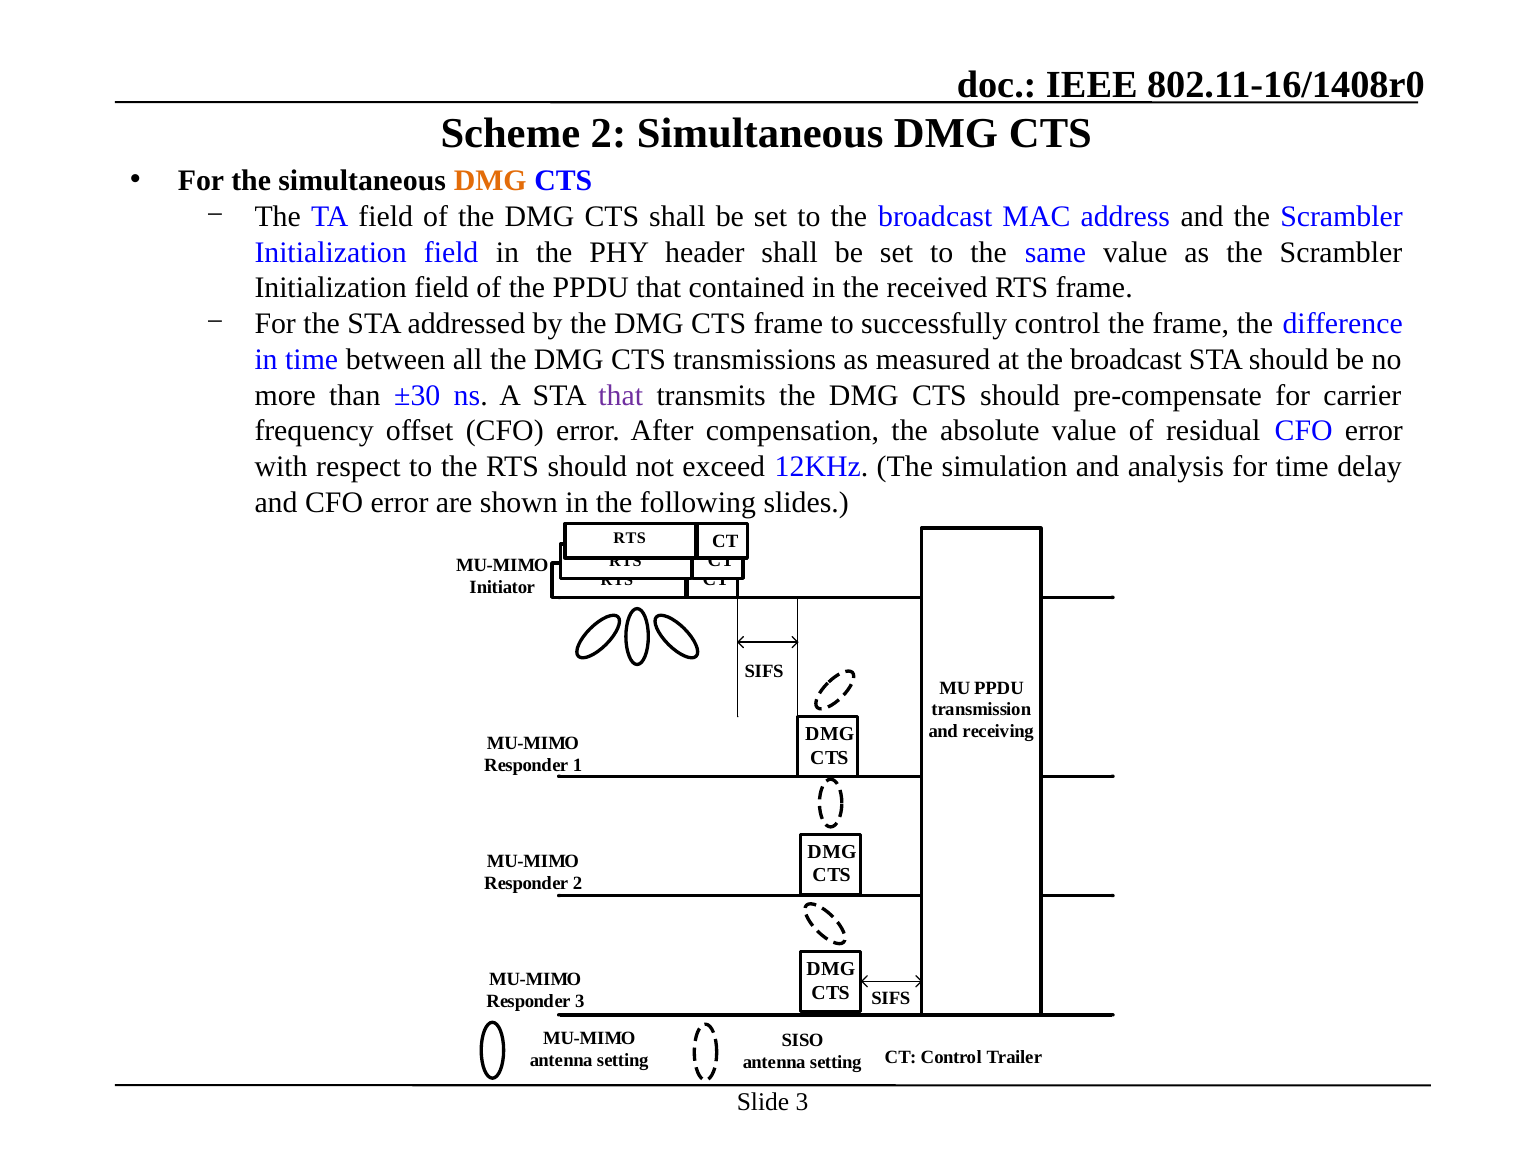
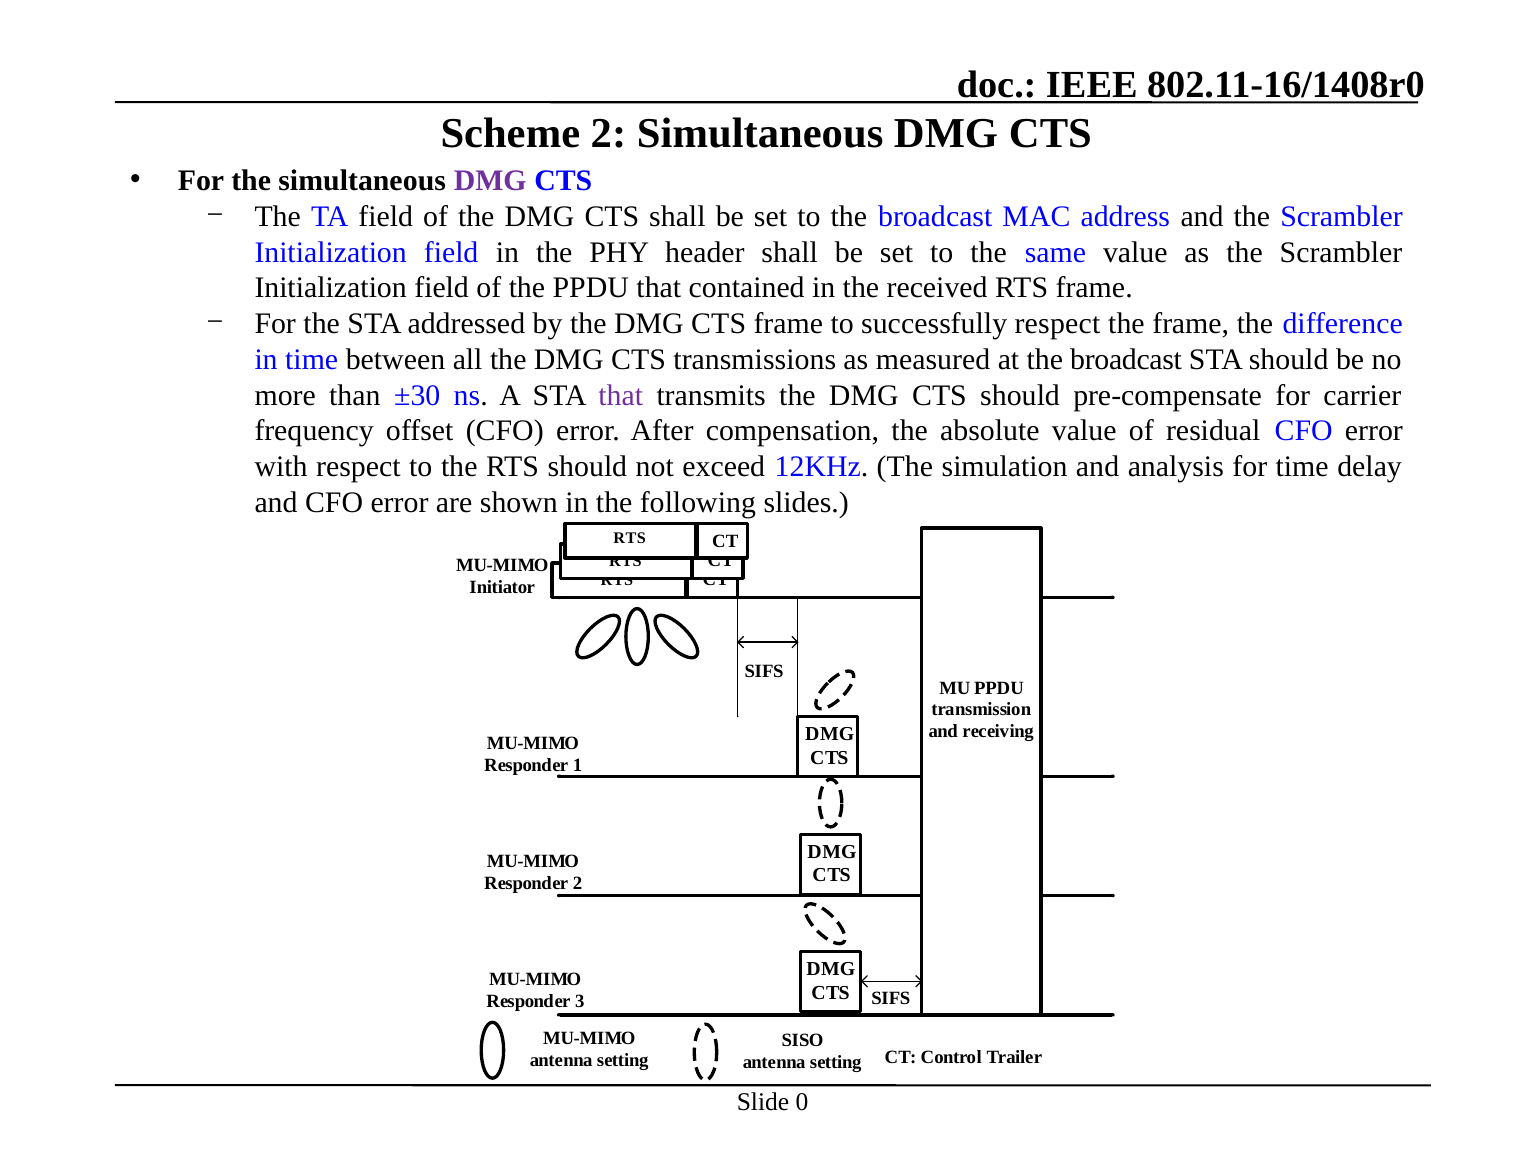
DMG colour: orange -> purple (490, 181)
successfully control: control -> respect (1057, 324)
Slide 3: 3 -> 0 (802, 1103)
